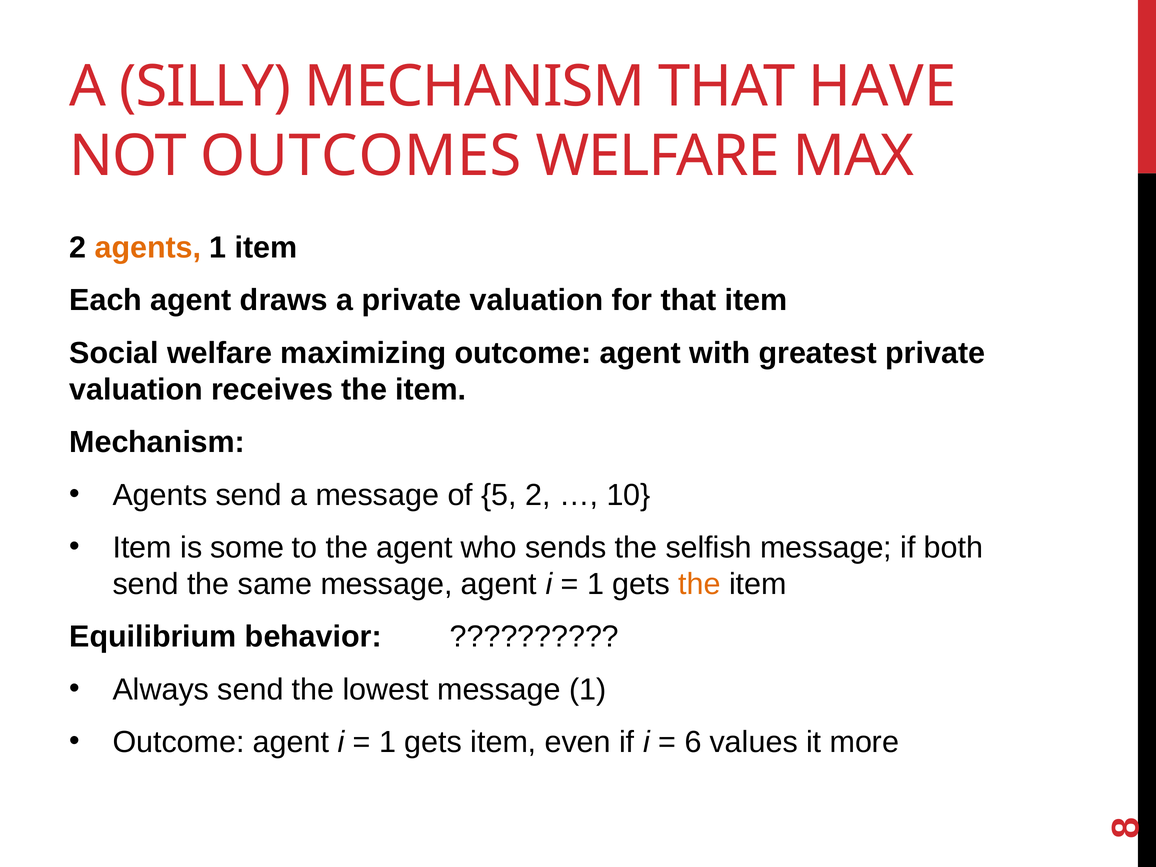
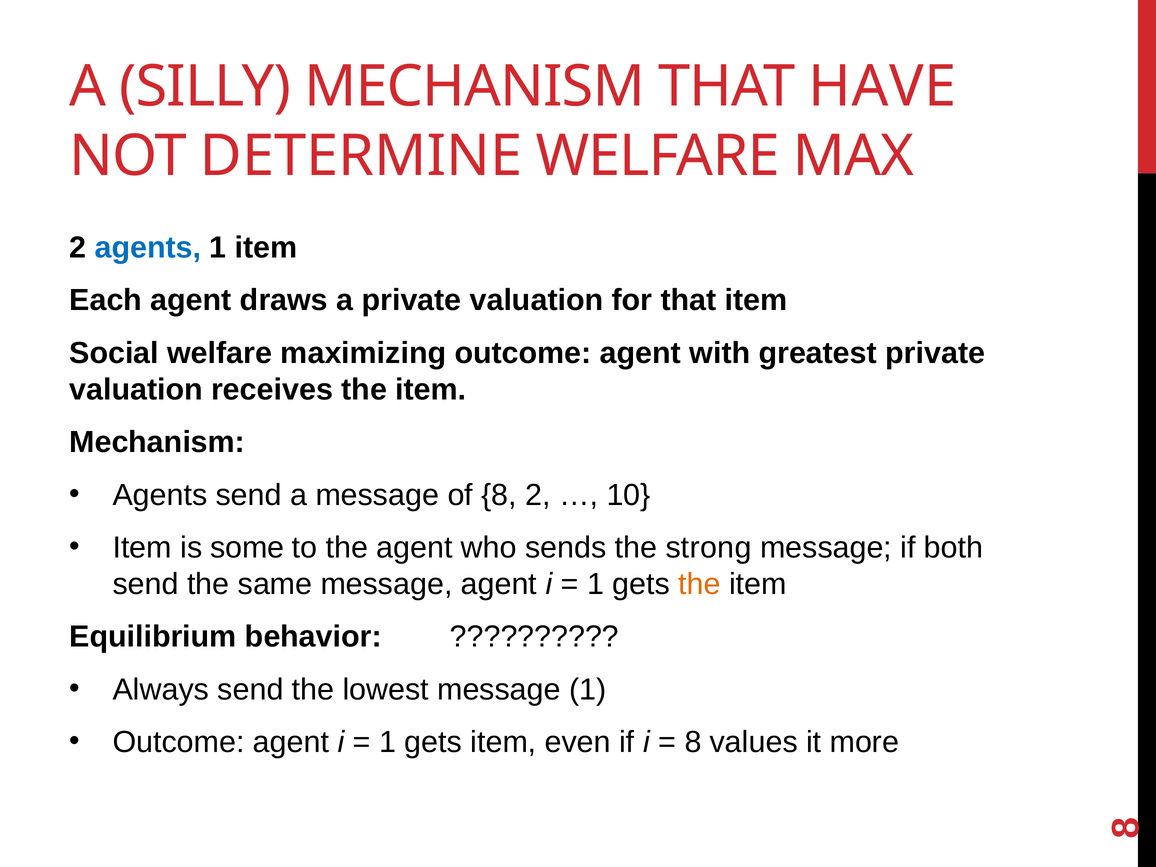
OUTCOMES: OUTCOMES -> DETERMINE (361, 156)
agents colour: orange -> blue (148, 248)
of 5: 5 -> 8 (499, 495)
selfish: selfish -> strong (708, 548)
6: 6 -> 8 (693, 742)
